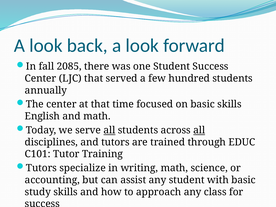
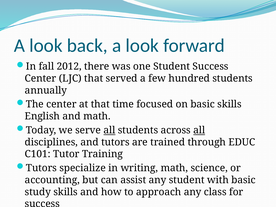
2085: 2085 -> 2012 (69, 66)
